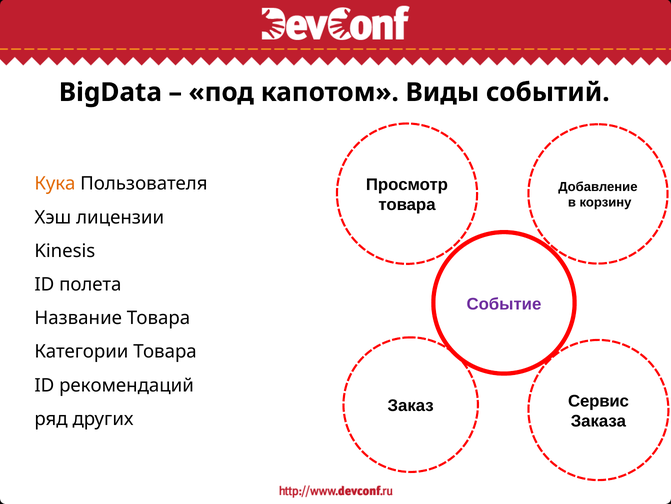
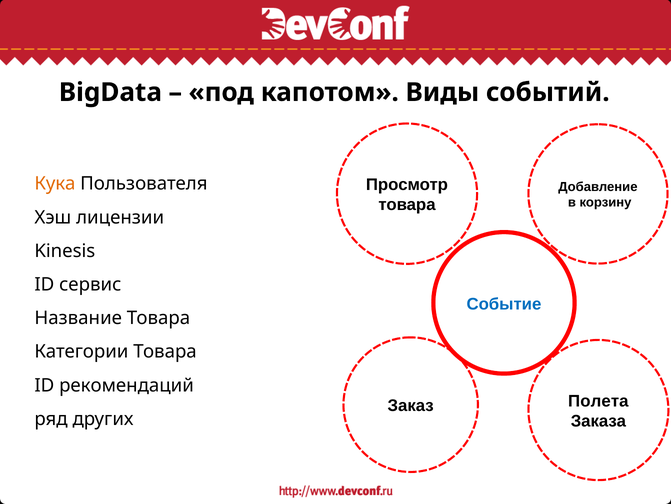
полета: полета -> сервис (90, 284)
Событие colour: purple -> blue (504, 304)
Сервис: Сервис -> Полета (598, 400)
